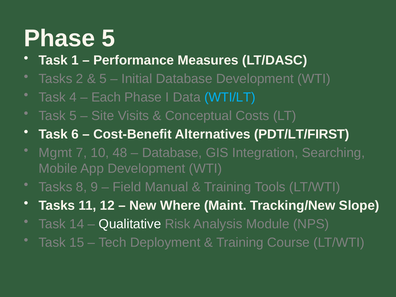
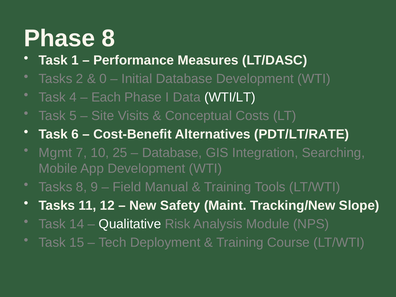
Phase 5: 5 -> 8 (108, 38)
5: 5 -> 0 (103, 79)
WTI/LT colour: light blue -> white (230, 97)
PDT/LT/FIRST: PDT/LT/FIRST -> PDT/LT/RATE (302, 134)
48: 48 -> 25 (120, 153)
Where: Where -> Safety (180, 205)
